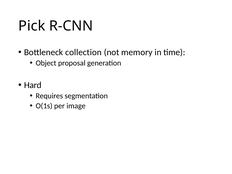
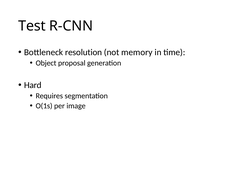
Pick: Pick -> Test (32, 26)
collection: collection -> resolution (84, 52)
